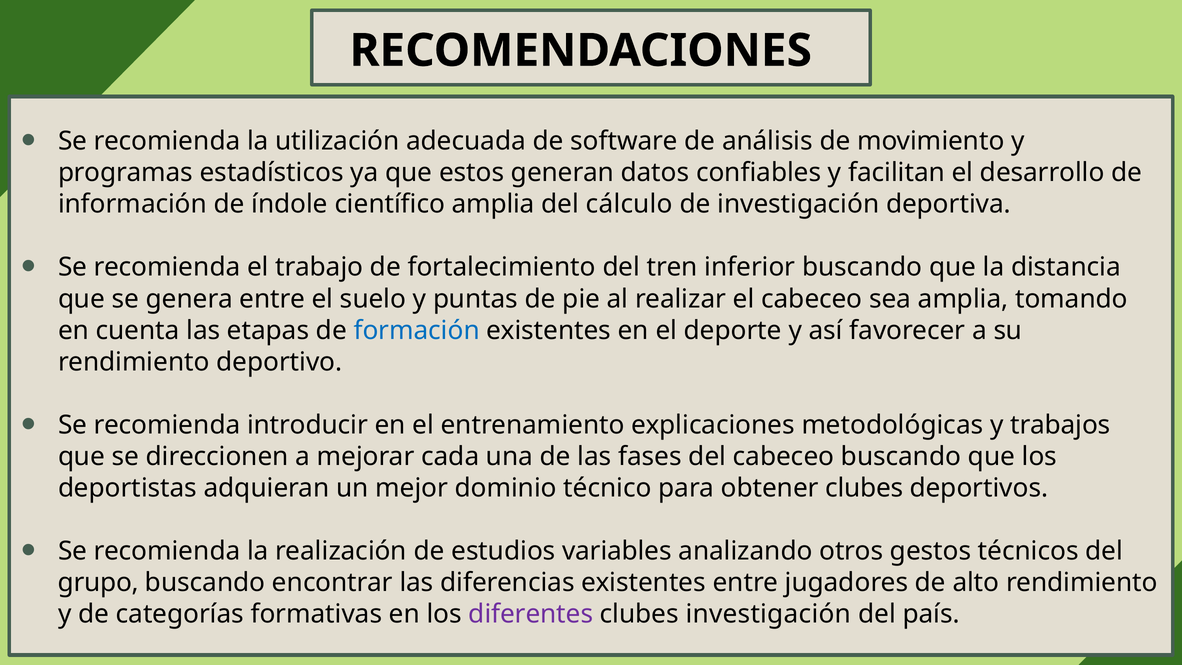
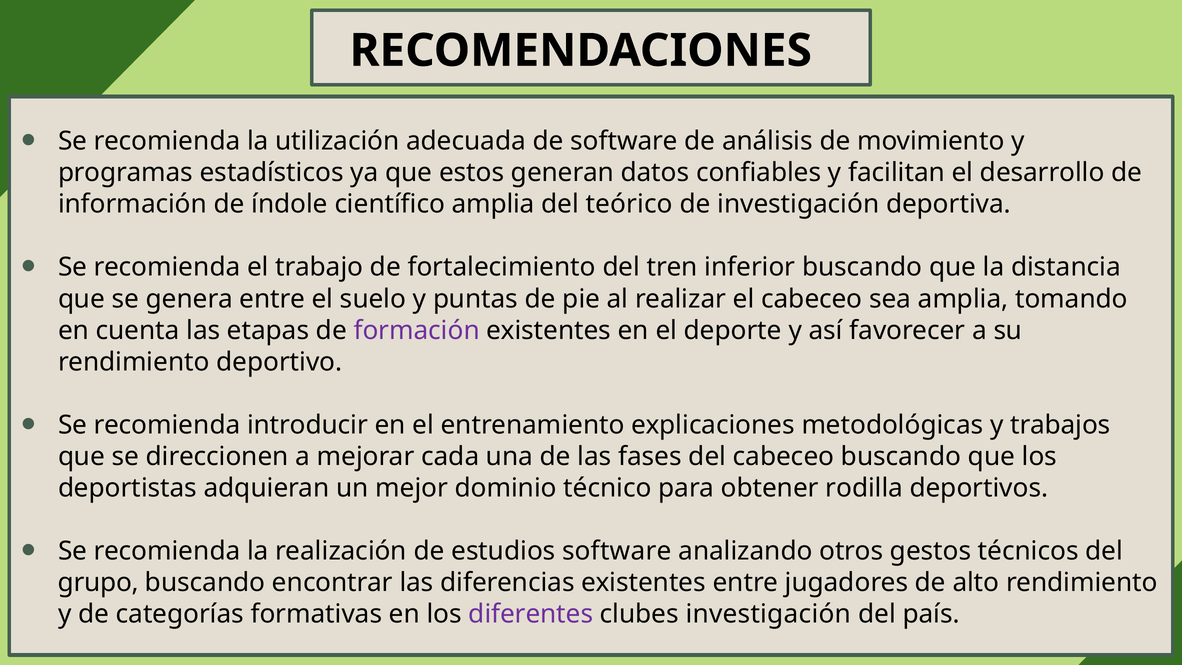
cálculo: cálculo -> teórico (629, 204)
formación colour: blue -> purple (417, 330)
obtener clubes: clubes -> rodilla (864, 488)
estudios variables: variables -> software (617, 551)
